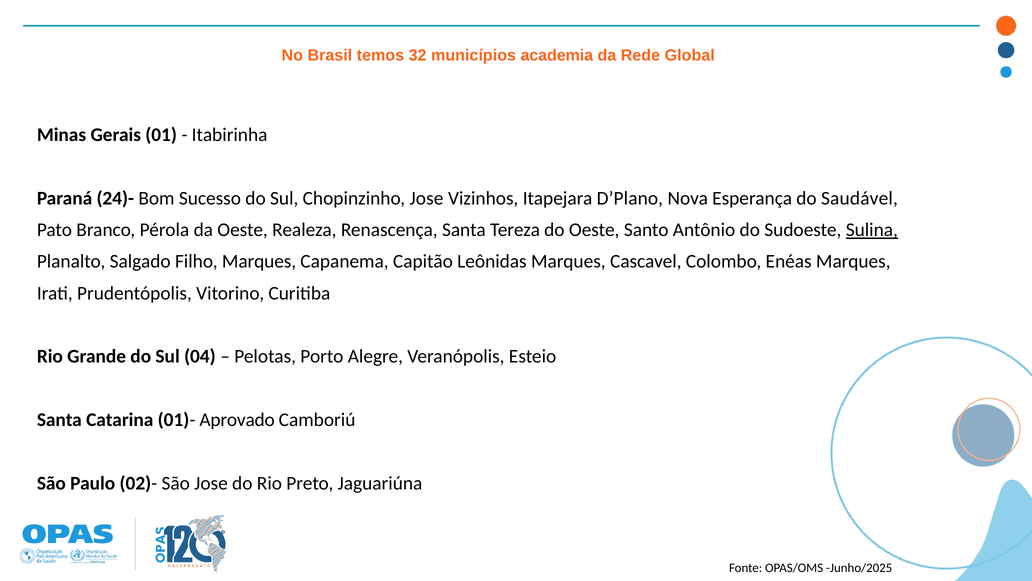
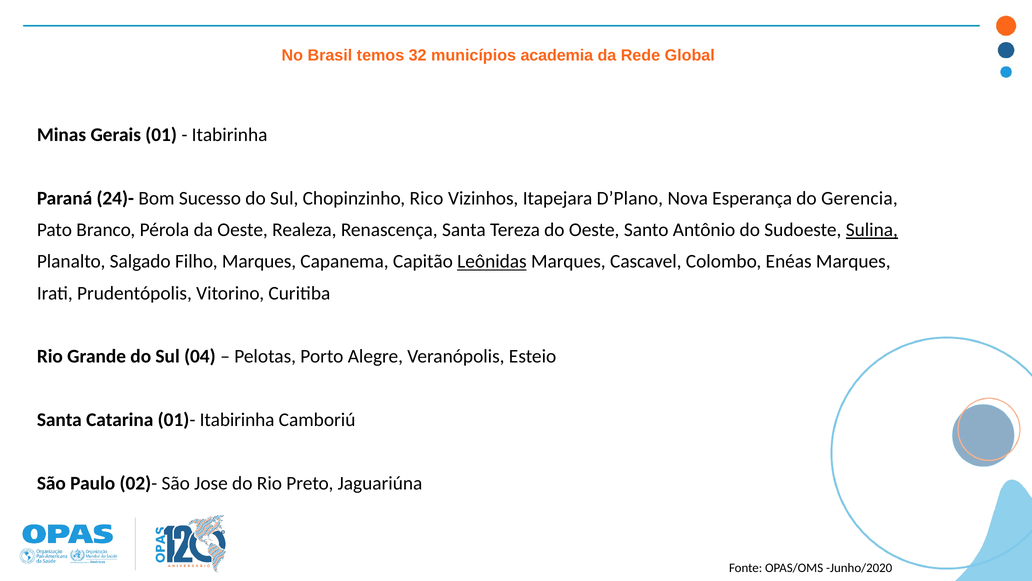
Chopinzinho Jose: Jose -> Rico (426, 198)
Saudável: Saudável -> Gerencia (859, 198)
Leônidas underline: none -> present (492, 261)
01)- Aprovado: Aprovado -> Itabirinha (237, 420)
Junho/2025: Junho/2025 -> Junho/2020 (859, 568)
